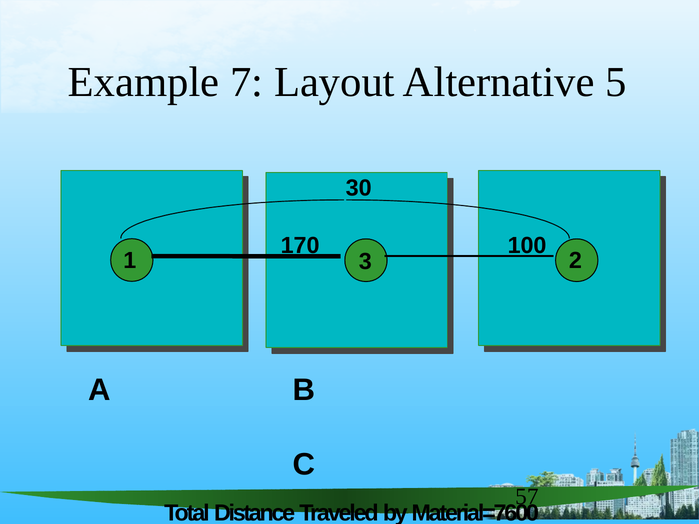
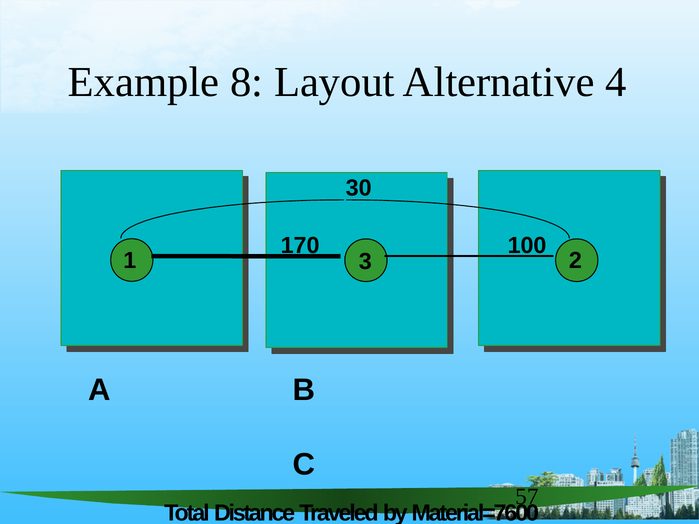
7: 7 -> 8 (247, 82)
5: 5 -> 4 (616, 82)
